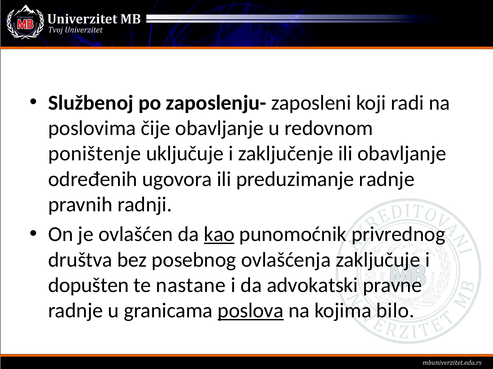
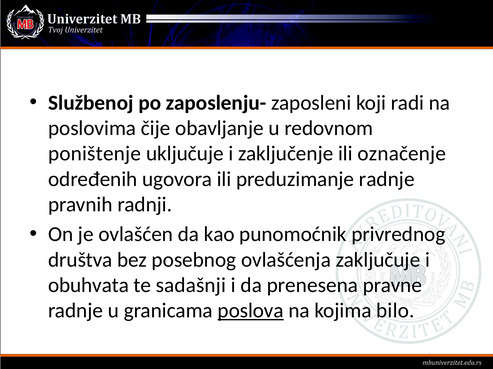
ili obavljanje: obavljanje -> označenje (402, 154)
kao underline: present -> none (219, 235)
dopušten: dopušten -> obuhvata (89, 286)
nastane: nastane -> sadašnji (191, 286)
advokatski: advokatski -> prenesena (312, 286)
